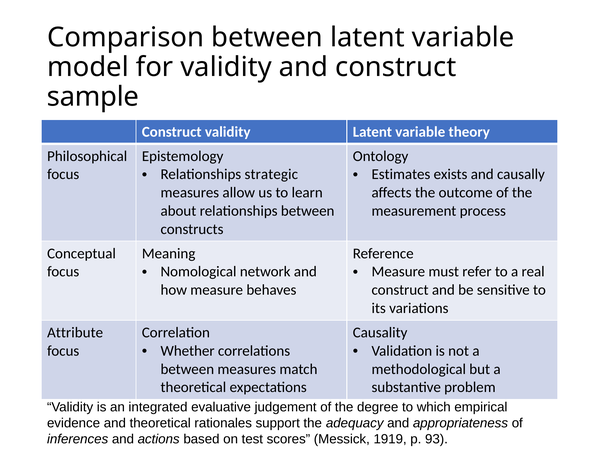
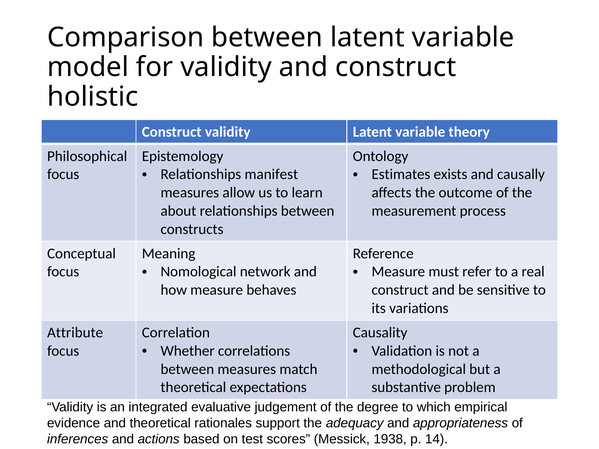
sample: sample -> holistic (93, 97)
strategic: strategic -> manifest (271, 174)
1919: 1919 -> 1938 (390, 439)
93: 93 -> 14 (436, 439)
